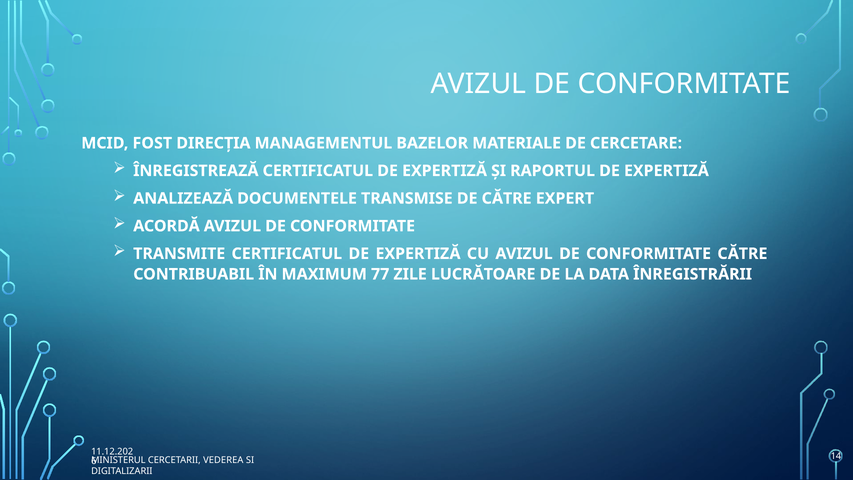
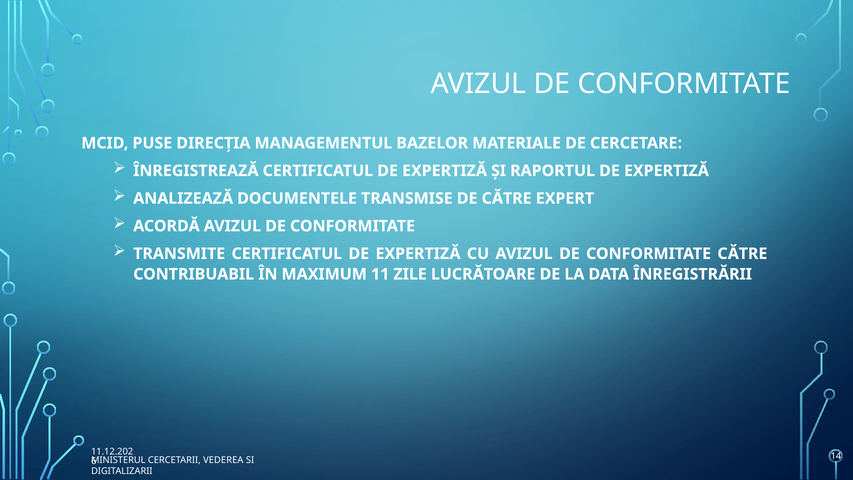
FOST: FOST -> PUSE (152, 143)
77: 77 -> 11 (380, 274)
